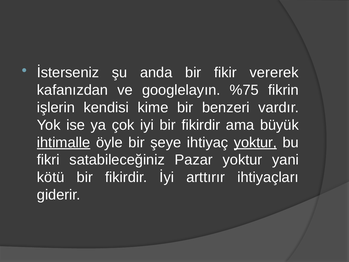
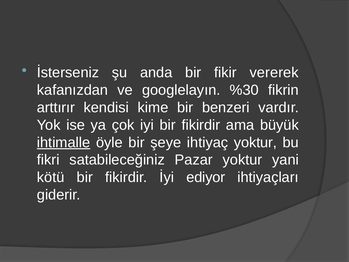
%75: %75 -> %30 (244, 90)
işlerin: işlerin -> arttırır (56, 107)
yoktur underline: present -> none (255, 142)
arttırır: arttırır -> ediyor (206, 177)
